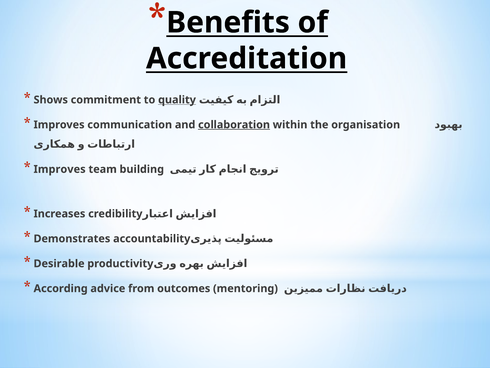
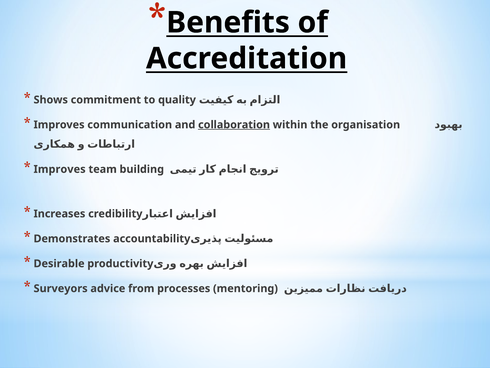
quality underline: present -> none (177, 100)
According: According -> Surveyors (61, 288)
outcomes: outcomes -> processes (184, 288)
